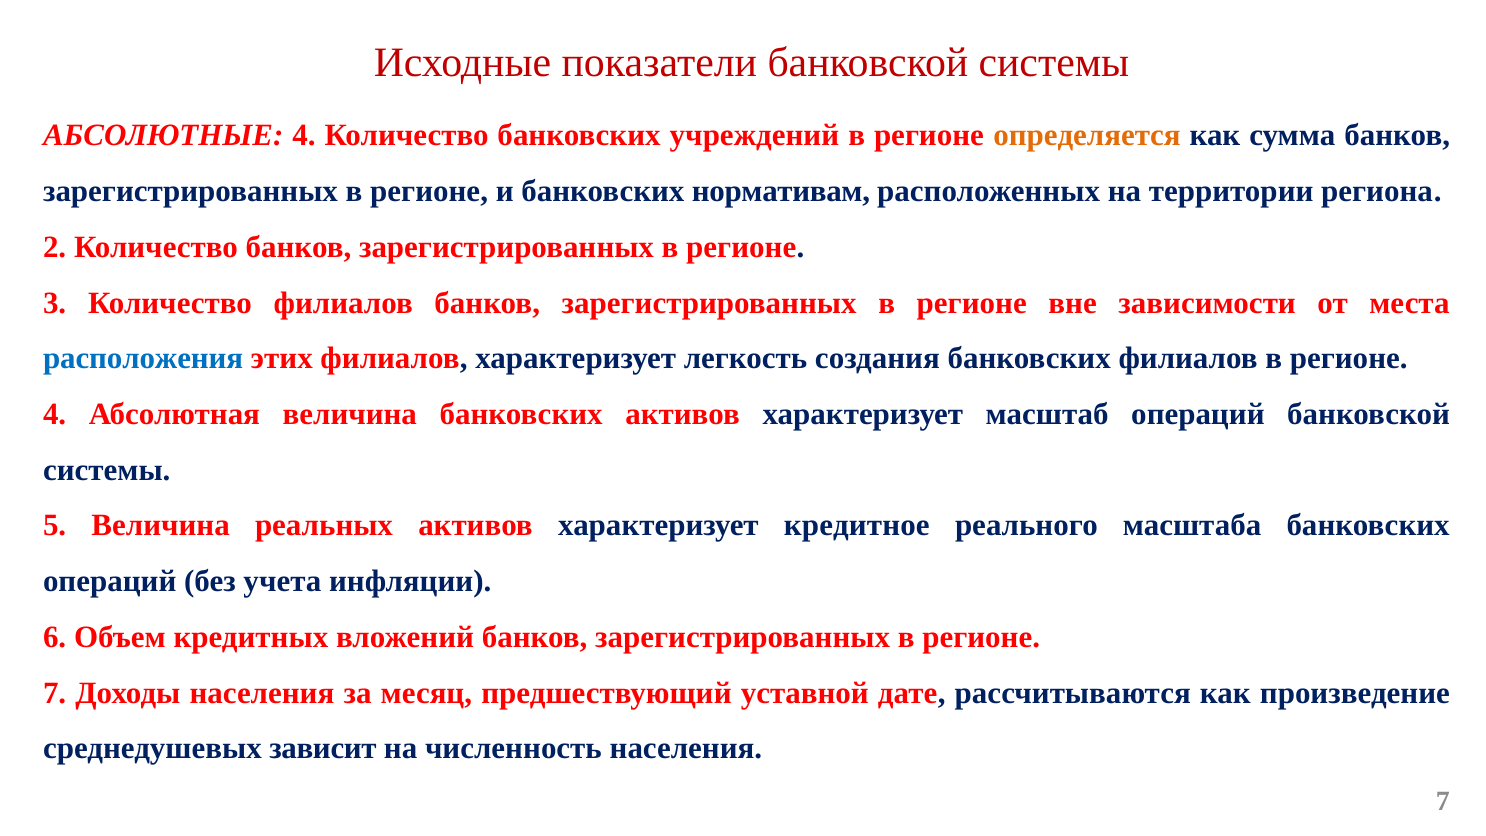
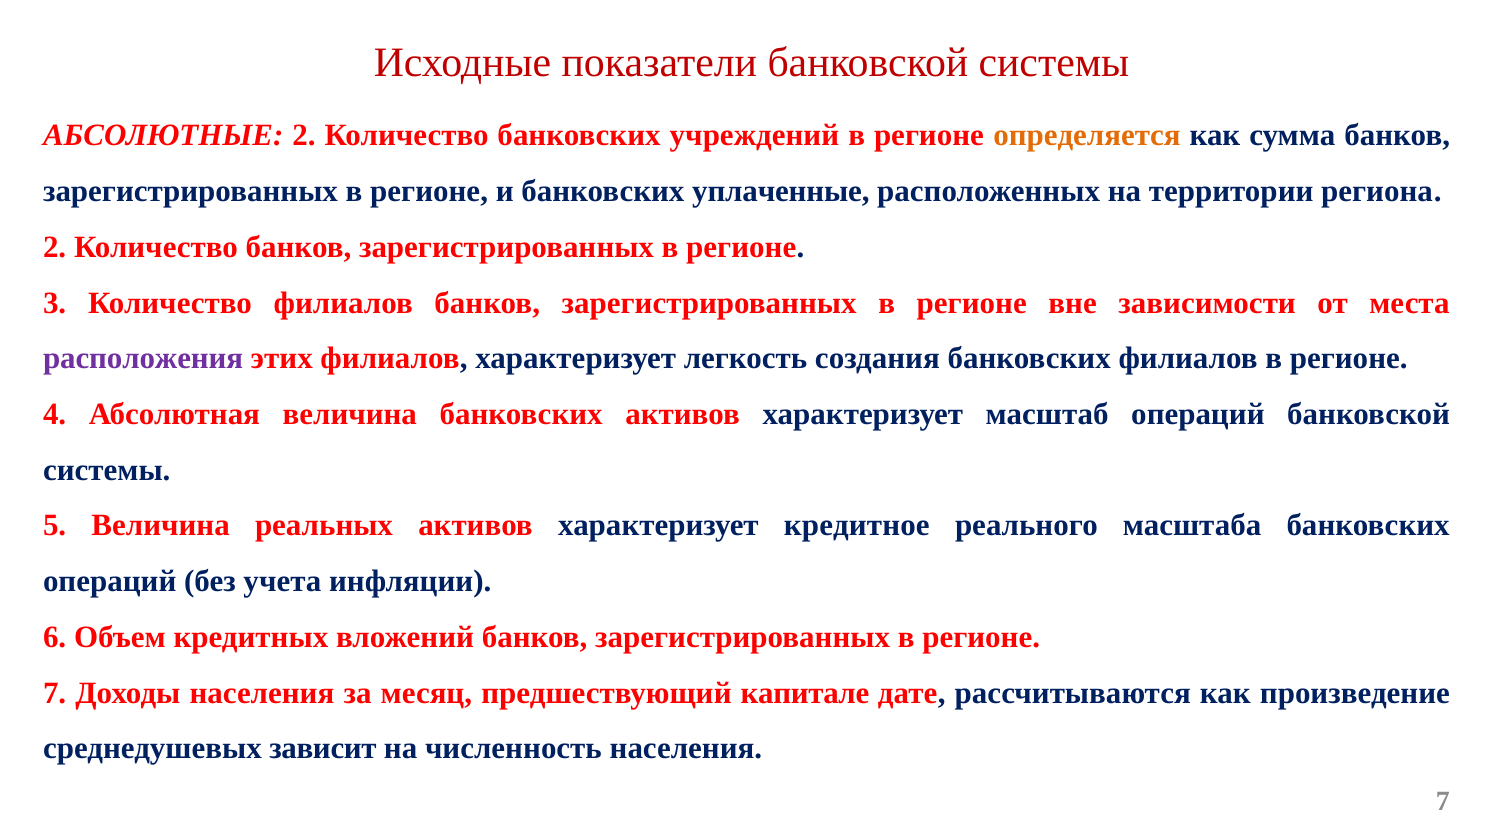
АБСОЛЮТНЫЕ 4: 4 -> 2 (304, 136)
нормативам: нормативам -> уплаченные (781, 191)
расположения colour: blue -> purple (143, 358)
уставной: уставной -> капитале (805, 693)
